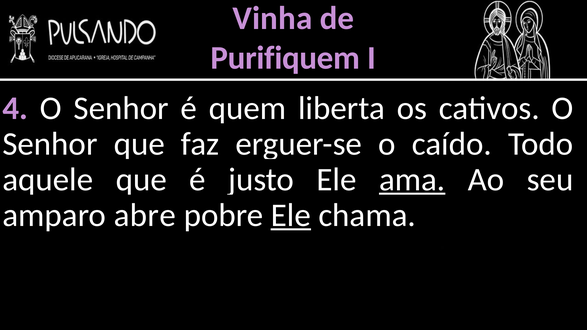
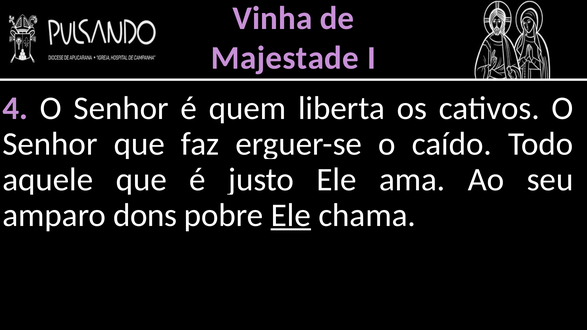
Purifiquem: Purifiquem -> Majestade (285, 58)
ama underline: present -> none (412, 180)
abre: abre -> dons (145, 215)
